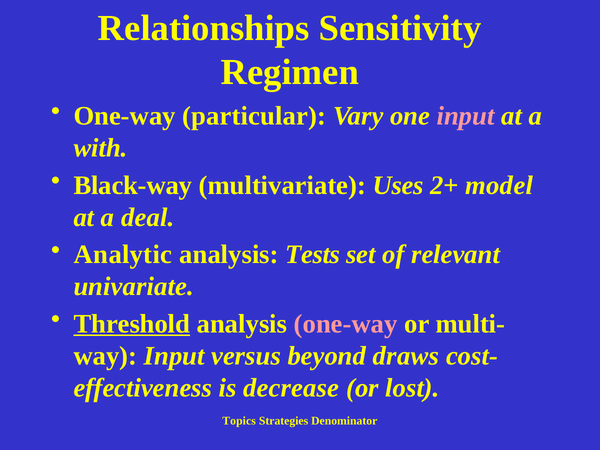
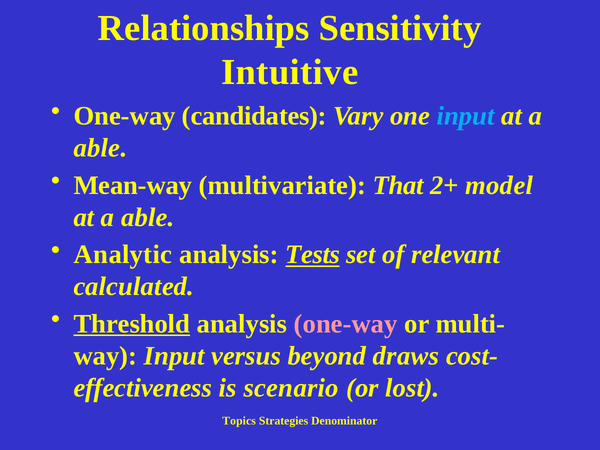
Regimen: Regimen -> Intuitive (290, 72)
particular: particular -> candidates (254, 116)
input colour: pink -> light blue (466, 116)
with: with -> able (100, 148)
Black-way: Black-way -> Mean-way (133, 185)
Uses: Uses -> That (398, 185)
deal: deal -> able (148, 217)
Tests underline: none -> present (313, 255)
univariate: univariate -> calculated (134, 287)
decrease: decrease -> scenario (291, 388)
